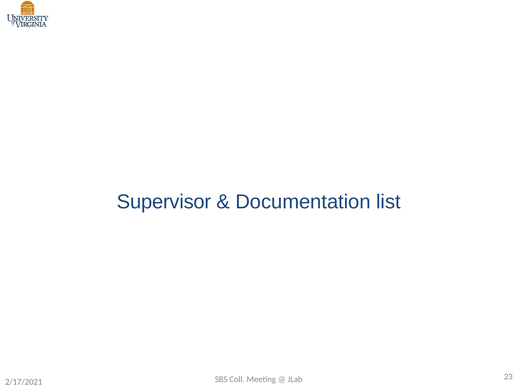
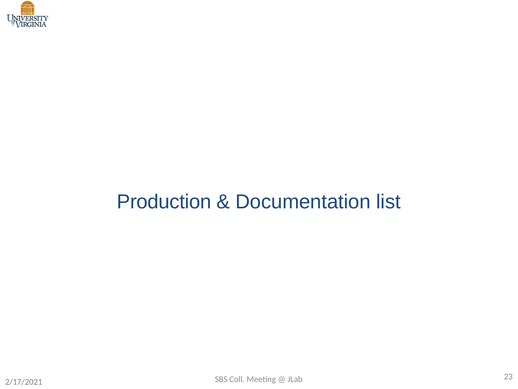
Supervisor: Supervisor -> Production (164, 202)
